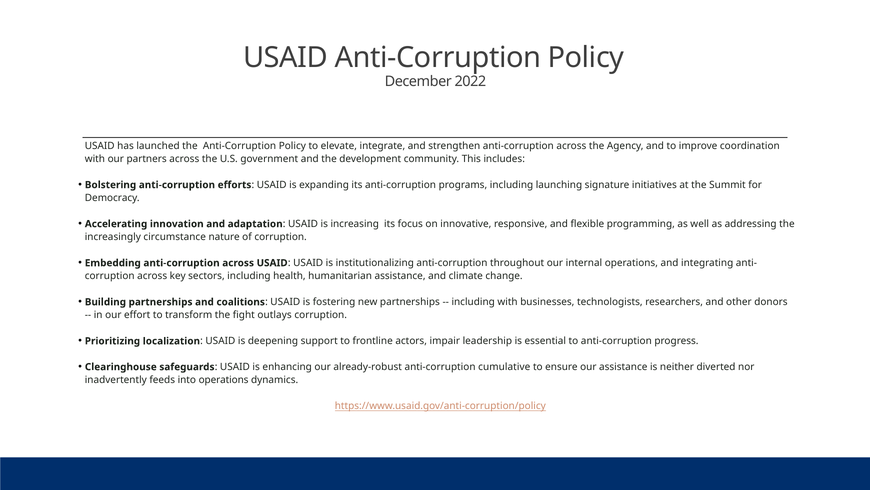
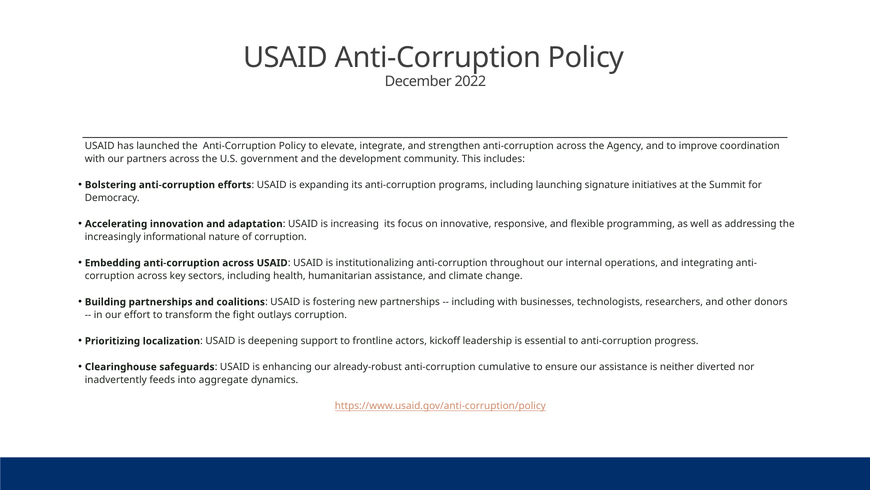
circumstance: circumstance -> informational (175, 237)
impair: impair -> kickoff (445, 341)
into operations: operations -> aggregate (223, 380)
